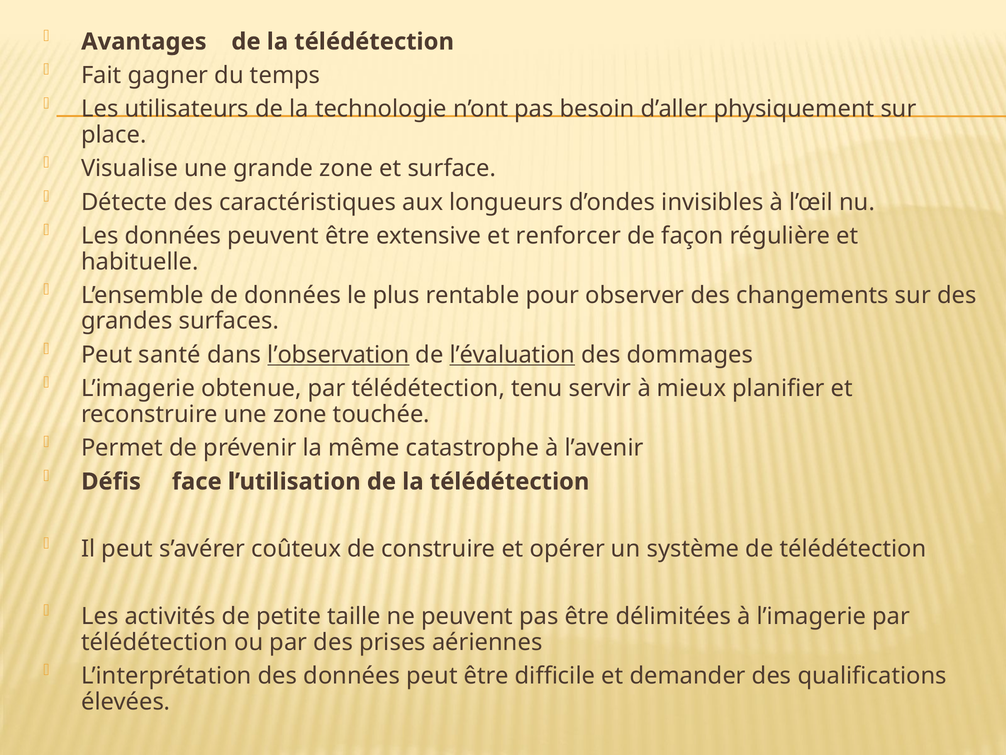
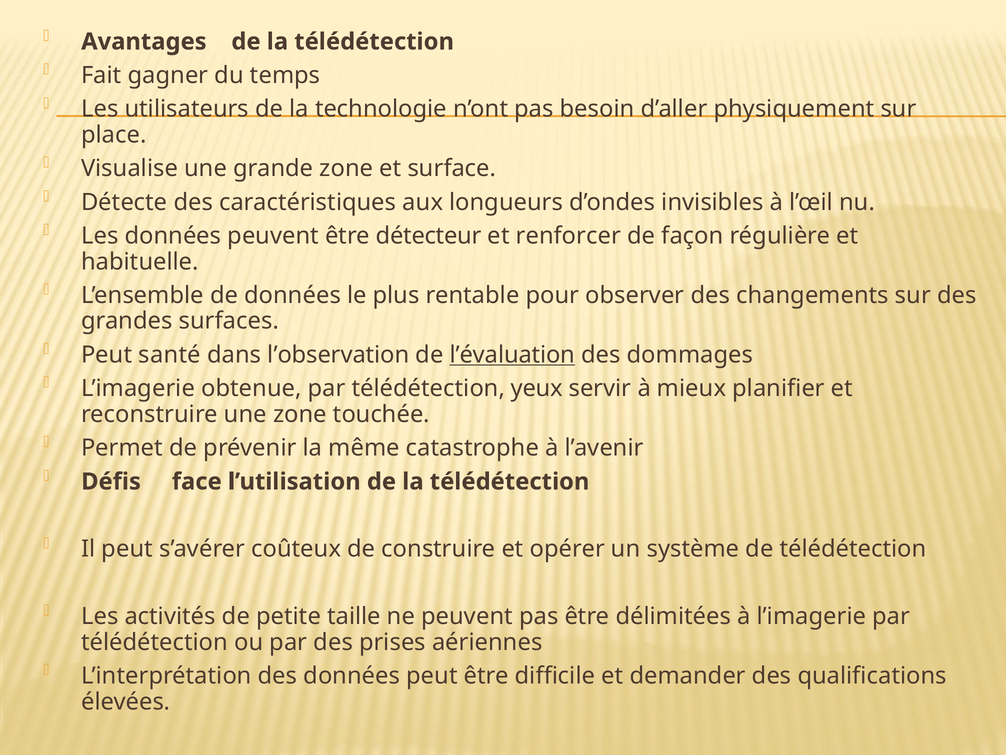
extensive: extensive -> détecteur (429, 236)
l’observation underline: present -> none (338, 355)
tenu: tenu -> yeux (537, 388)
